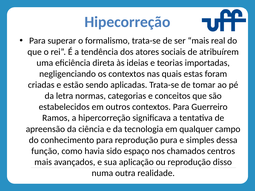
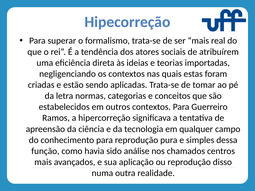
espaço: espaço -> análise (137, 151)
